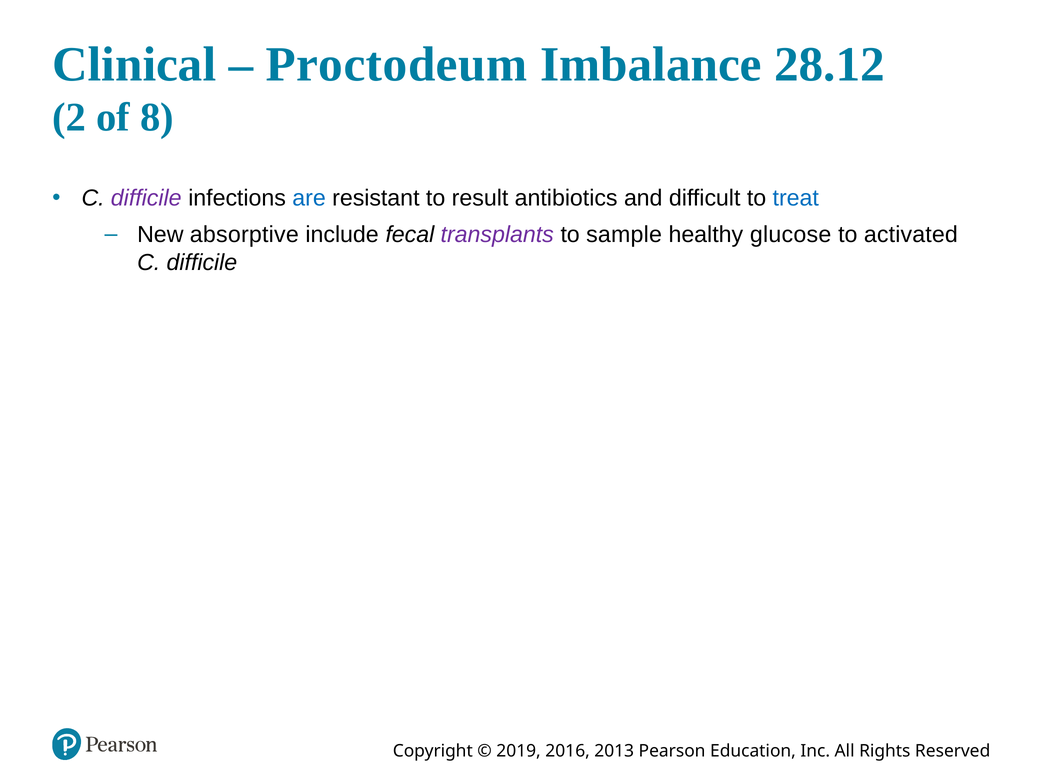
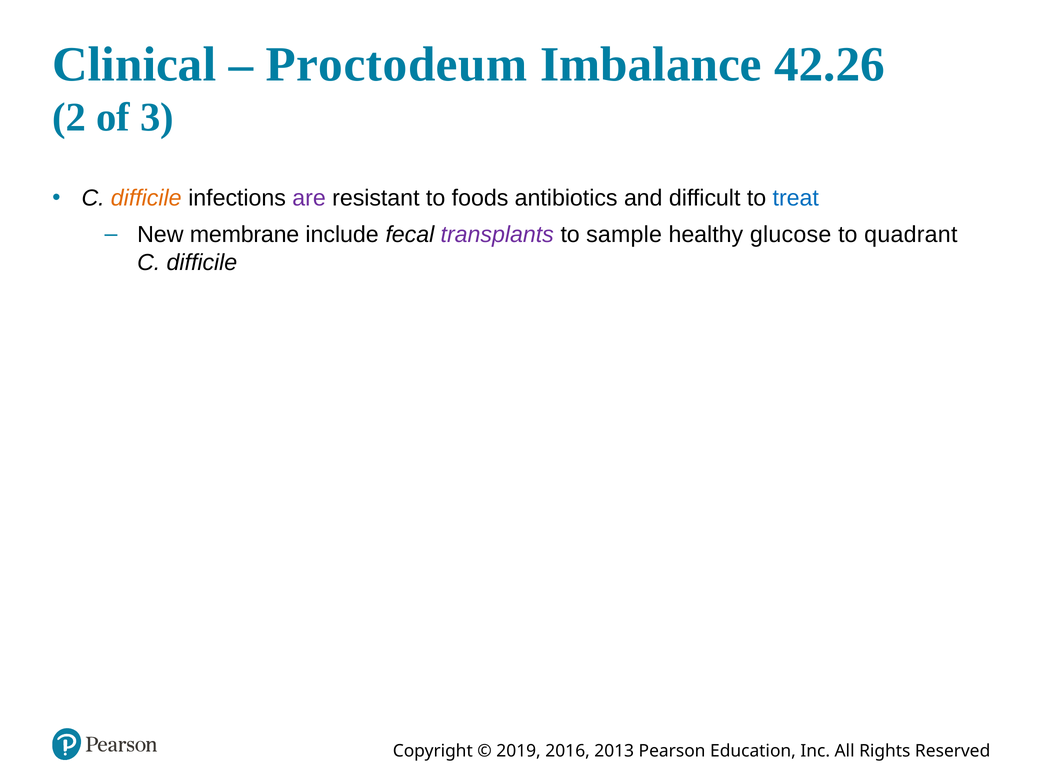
28.12: 28.12 -> 42.26 (829, 64)
8: 8 -> 3 (157, 118)
difficile colour: purple -> orange (146, 198)
are colour: blue -> purple (309, 198)
result: result -> foods (480, 198)
absorptive: absorptive -> membrane (245, 235)
activated: activated -> quadrant (911, 235)
